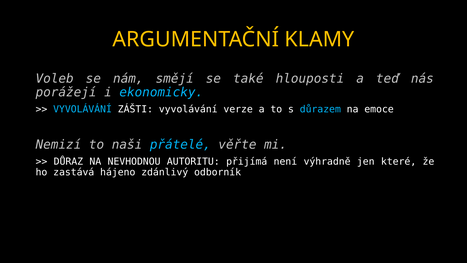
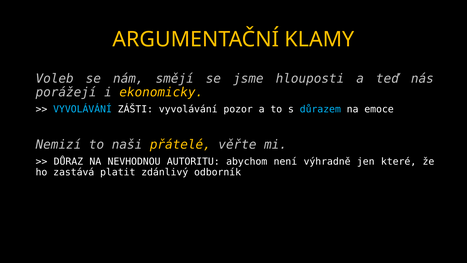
také: také -> jsme (248, 78)
ekonomicky colour: light blue -> yellow (161, 92)
verze: verze -> pozor (238, 109)
přátelé colour: light blue -> yellow (180, 144)
přijímá: přijímá -> abychom (247, 161)
hájeno: hájeno -> platit (118, 172)
